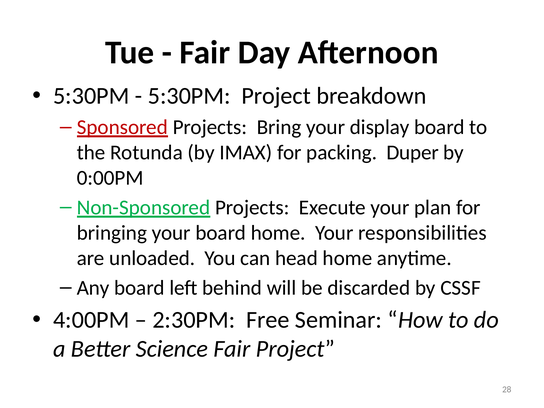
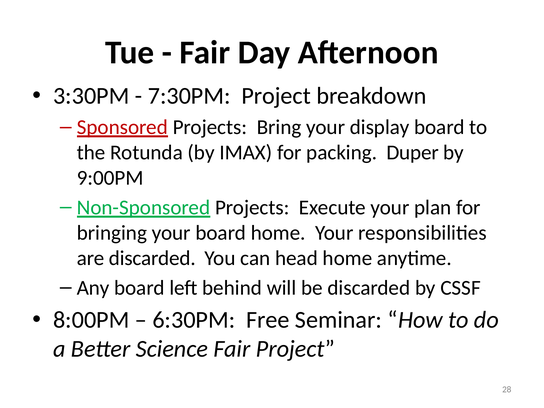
5:30PM: 5:30PM -> 3:30PM (91, 96)
5:30PM: 5:30PM -> 7:30PM (189, 96)
0:00PM: 0:00PM -> 9:00PM (110, 178)
are unloaded: unloaded -> discarded (152, 258)
4:00PM: 4:00PM -> 8:00PM (91, 320)
2:30PM: 2:30PM -> 6:30PM (194, 320)
